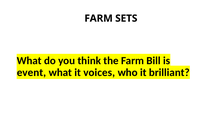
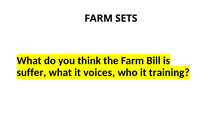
event: event -> suffer (31, 73)
brilliant: brilliant -> training (169, 73)
